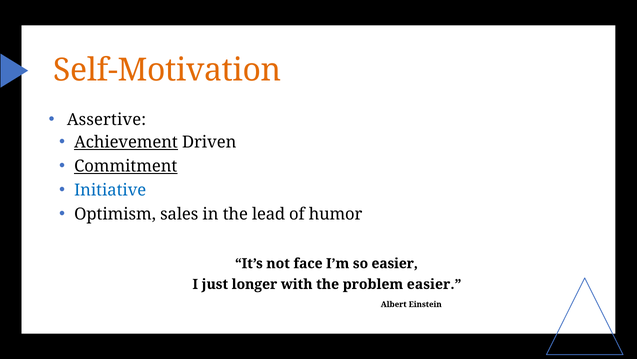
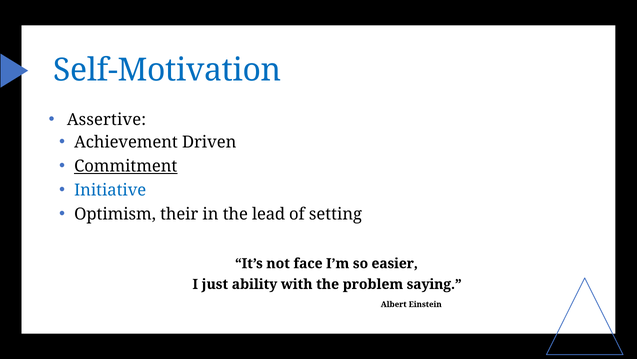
Self-Motivation colour: orange -> blue (167, 70)
Achievement underline: present -> none (126, 142)
sales: sales -> their (179, 214)
humor: humor -> setting (335, 214)
longer: longer -> ability (255, 284)
problem easier: easier -> saying (434, 284)
